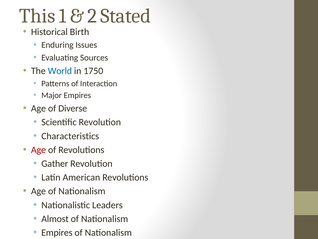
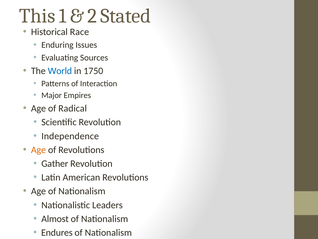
Birth: Birth -> Race (79, 32)
Diverse: Diverse -> Radical (73, 108)
Characteristics: Characteristics -> Independence (70, 136)
Age colour: red -> orange (38, 150)
Empires: Empires -> Endures (57, 232)
